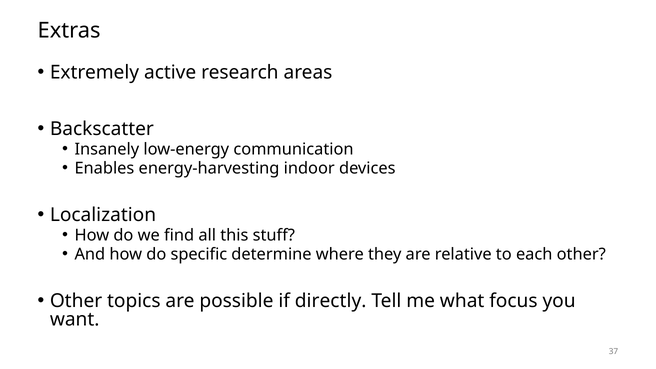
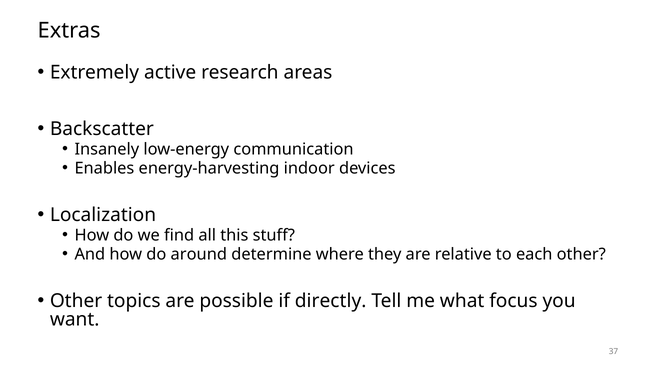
specific: specific -> around (199, 254)
